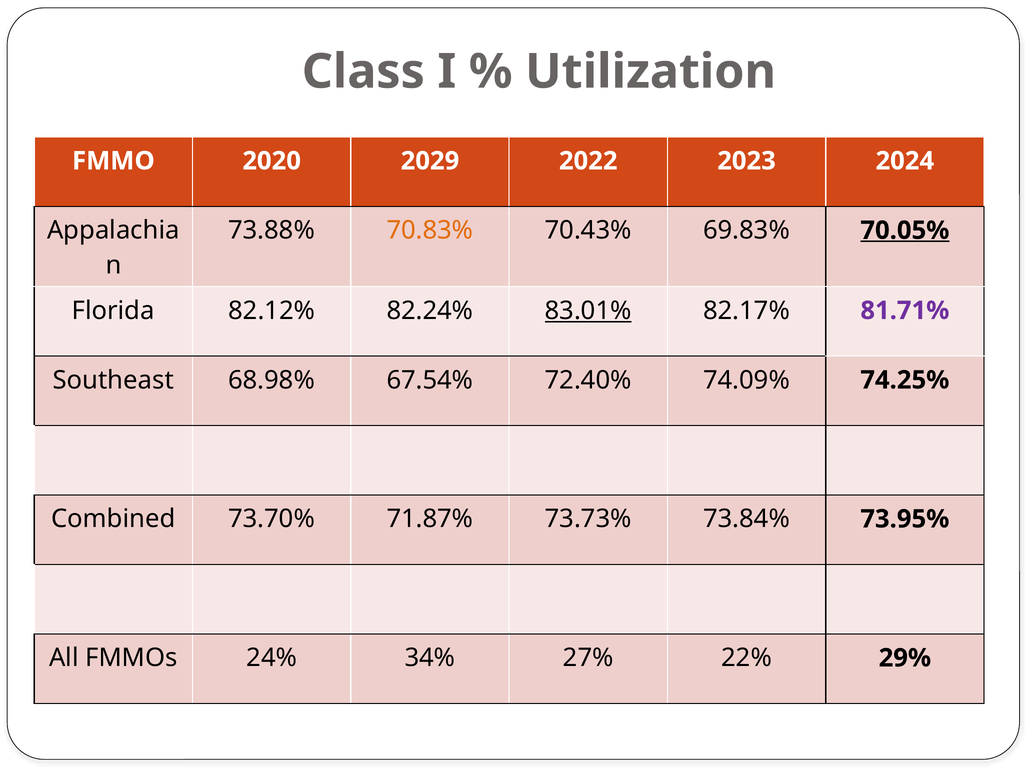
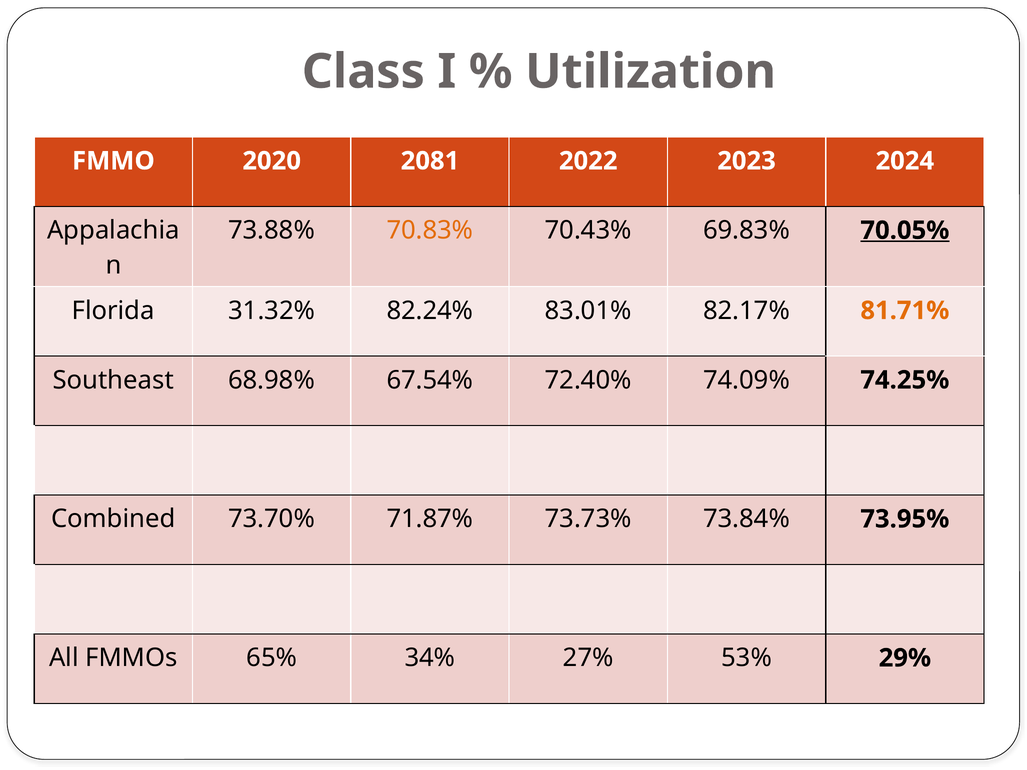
2029: 2029 -> 2081 (430, 161)
82.12%: 82.12% -> 31.32% (272, 311)
83.01% underline: present -> none (588, 311)
81.71% colour: purple -> orange (905, 311)
24%: 24% -> 65% (272, 658)
22%: 22% -> 53% (747, 658)
